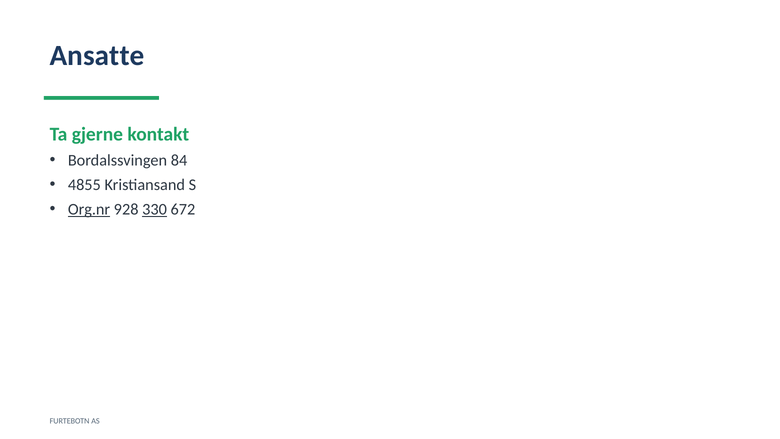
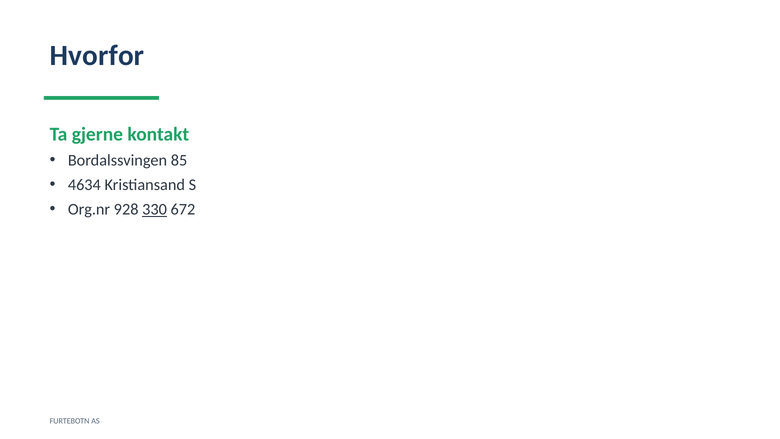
Ansatte: Ansatte -> Hvorfor (97, 56)
84: 84 -> 85 (179, 160)
4855: 4855 -> 4634 (84, 185)
Org.nr underline: present -> none (89, 209)
